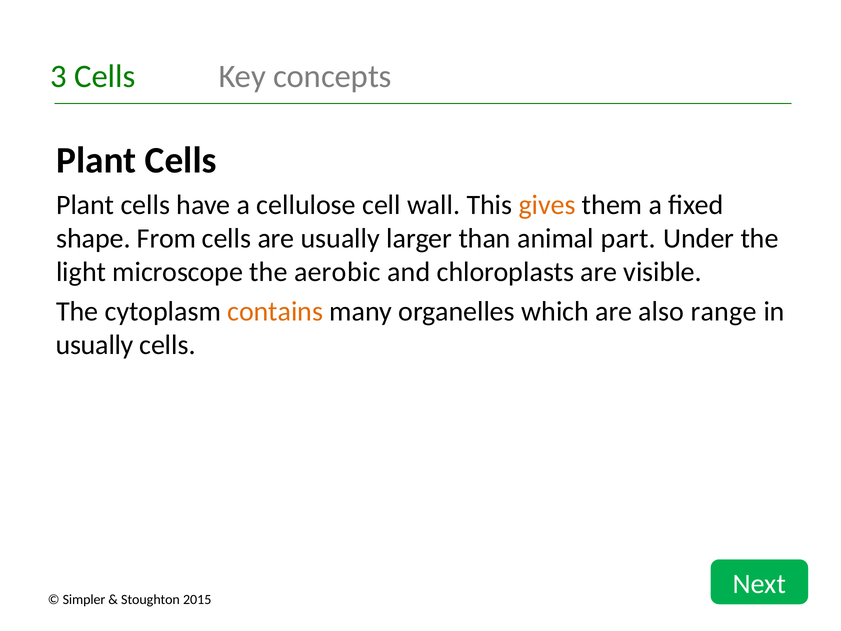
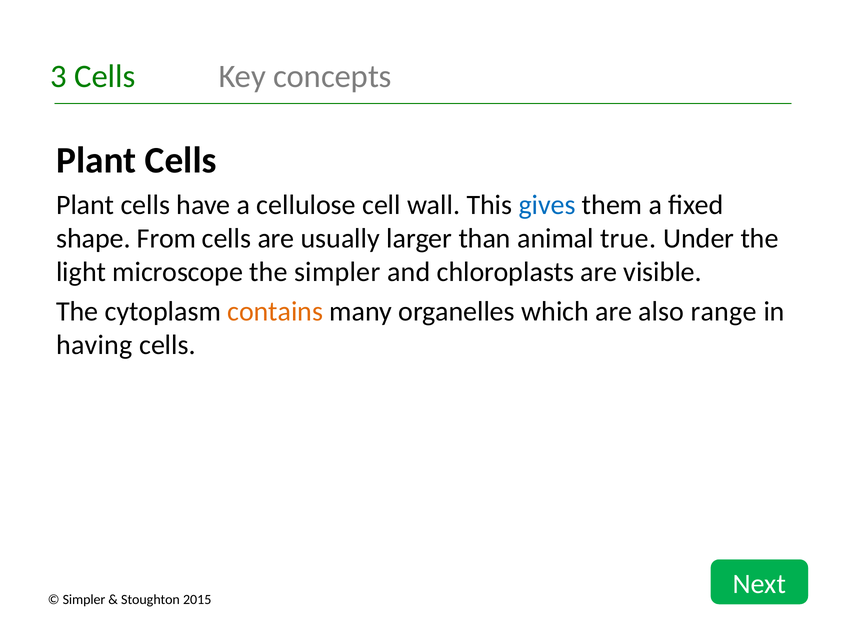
gives colour: orange -> blue (547, 205)
part: part -> true (628, 238)
the aerobic: aerobic -> simpler (337, 272)
usually: usually -> having (94, 345)
